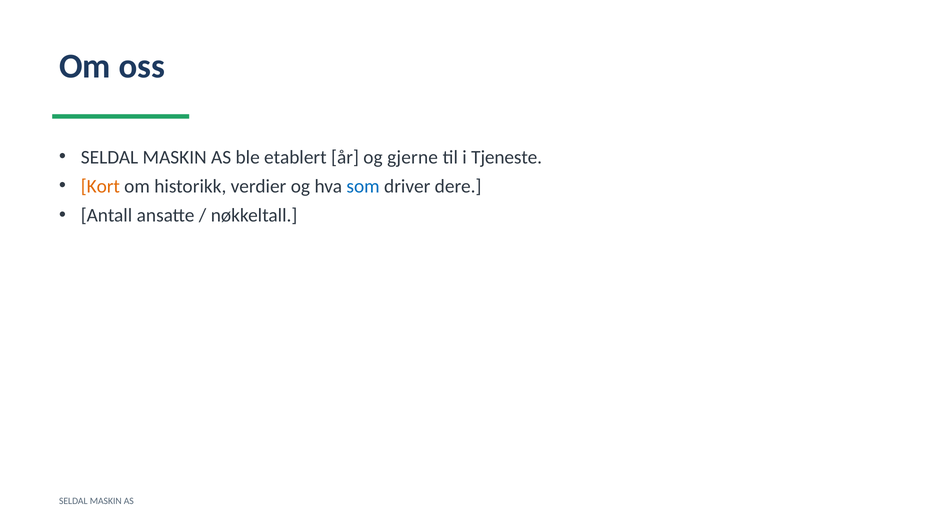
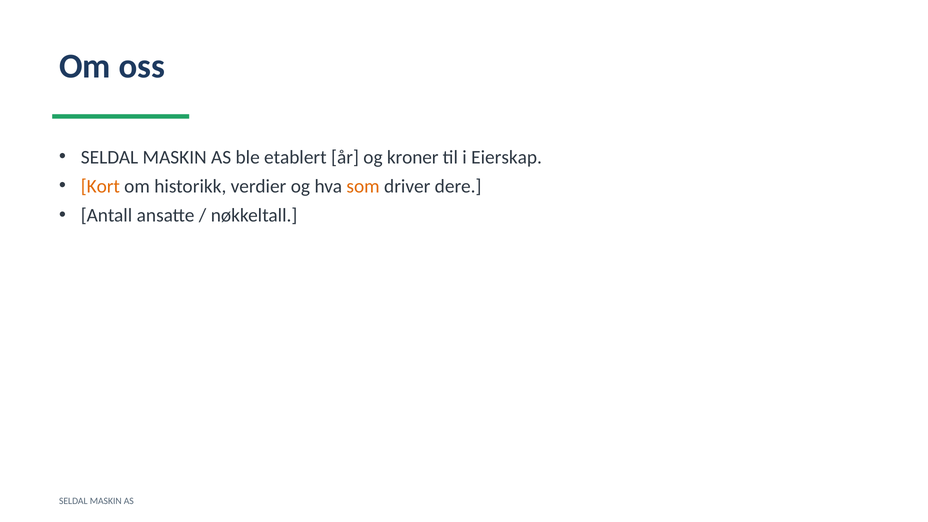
gjerne: gjerne -> kroner (413, 157)
Tjeneste: Tjeneste -> Eierskap (507, 157)
som colour: blue -> orange (363, 186)
